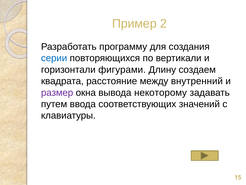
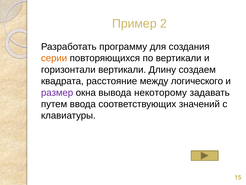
серии colour: blue -> orange (54, 58)
горизонтали фигурами: фигурами -> вертикали (122, 69)
внутренний: внутренний -> логического (197, 81)
